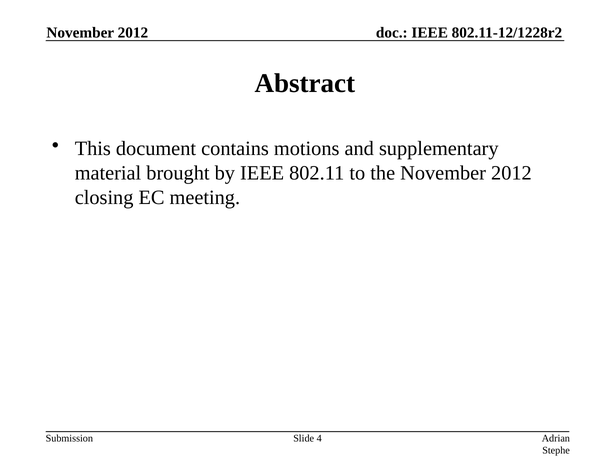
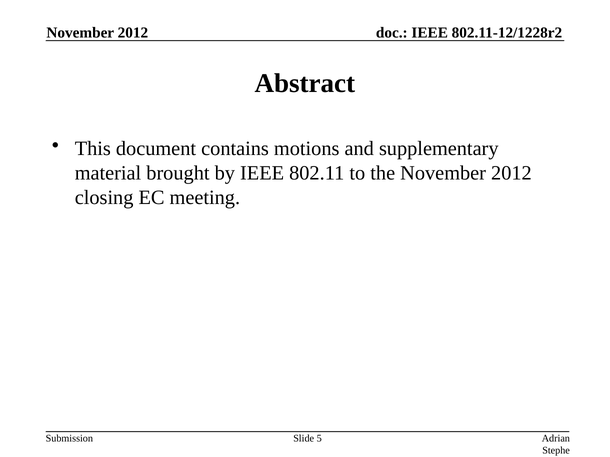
4: 4 -> 5 (319, 439)
